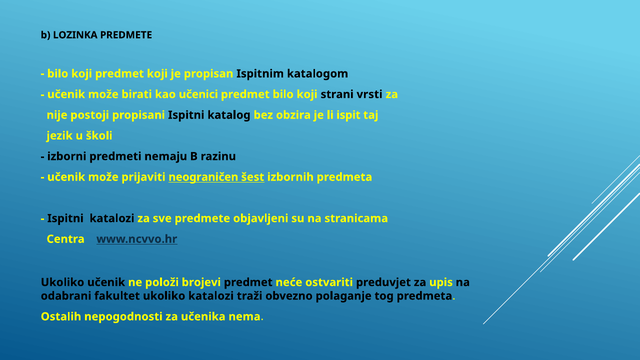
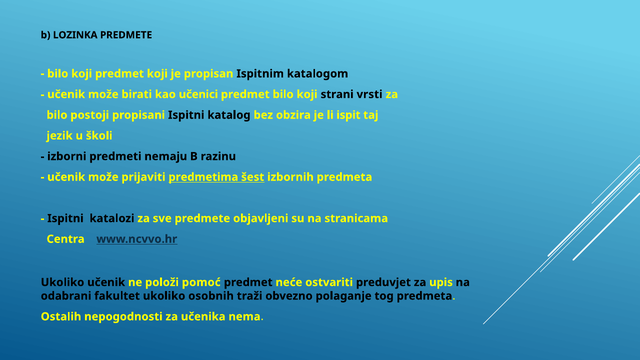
nije: nije -> bilo (57, 115)
neograničen: neograničen -> predmetima (203, 177)
brojevi: brojevi -> pomoć (201, 282)
ukoliko katalozi: katalozi -> osobnih (211, 296)
